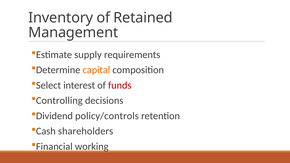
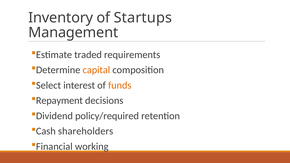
Retained: Retained -> Startups (143, 18)
supply: supply -> traded (88, 55)
funds colour: red -> orange (120, 85)
Controlling: Controlling -> Repayment (59, 101)
policy/controls: policy/controls -> policy/required (107, 116)
